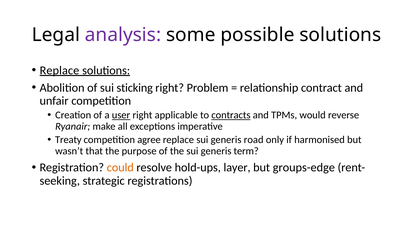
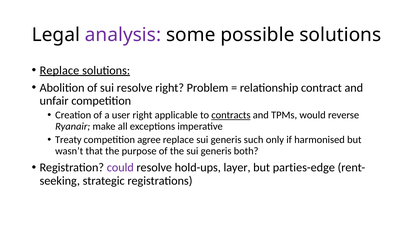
sui sticking: sticking -> resolve (135, 88)
user underline: present -> none (121, 116)
road: road -> such (254, 140)
term: term -> both (246, 151)
could colour: orange -> purple (120, 168)
groups-edge: groups-edge -> parties-edge (304, 168)
